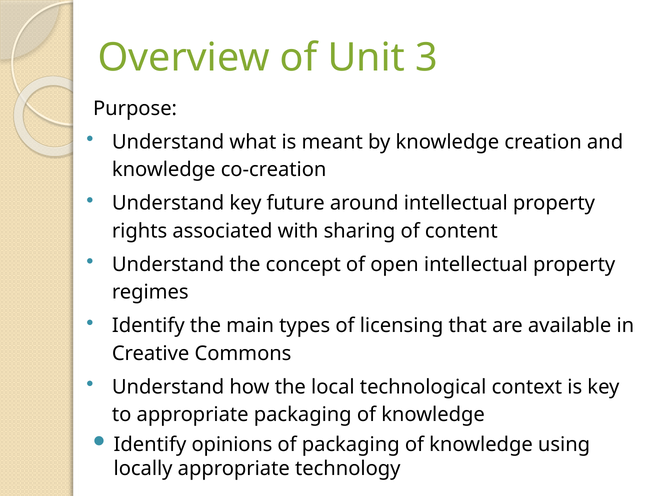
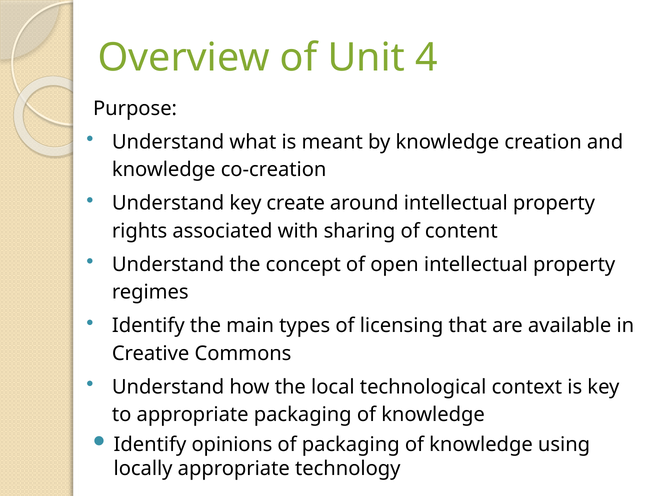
3: 3 -> 4 (427, 58)
future: future -> create (296, 203)
